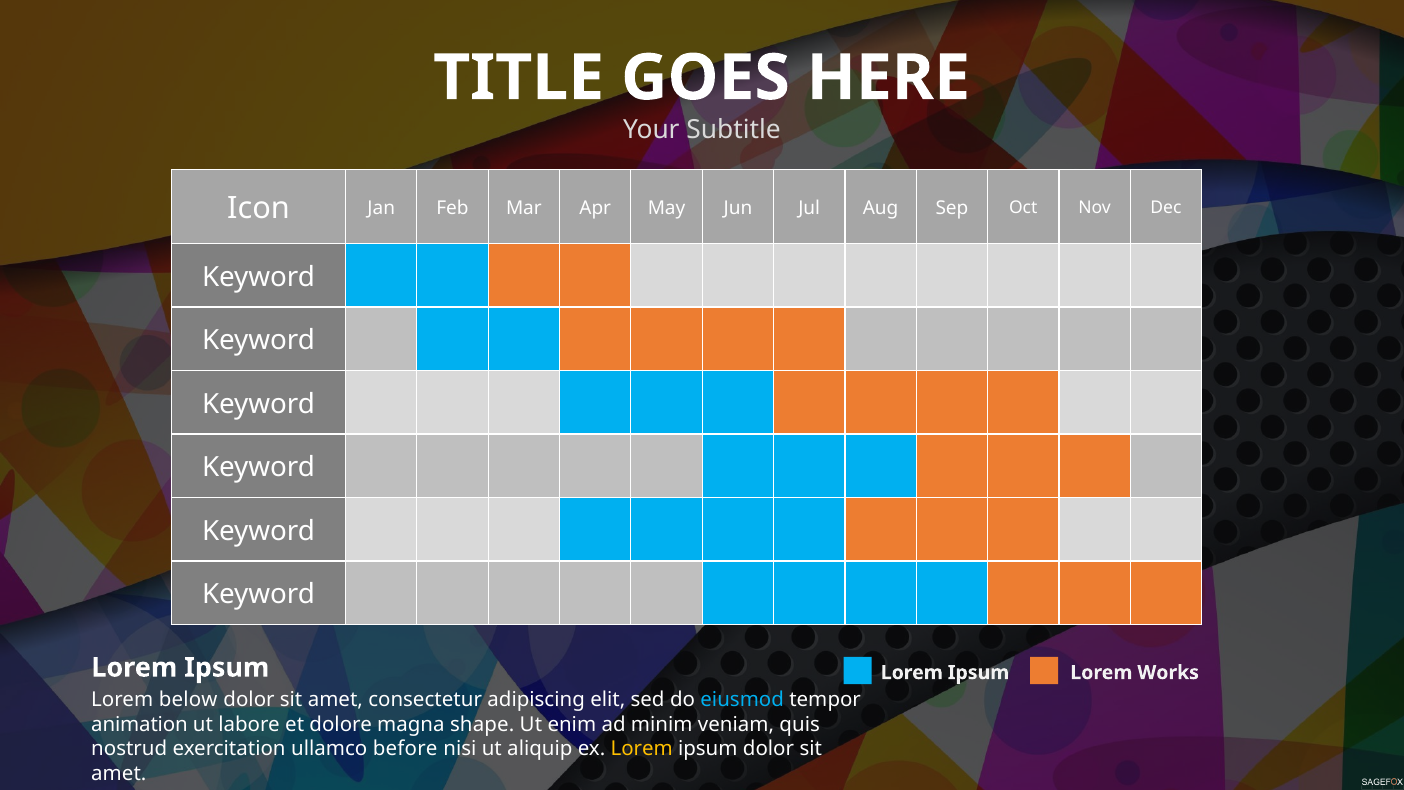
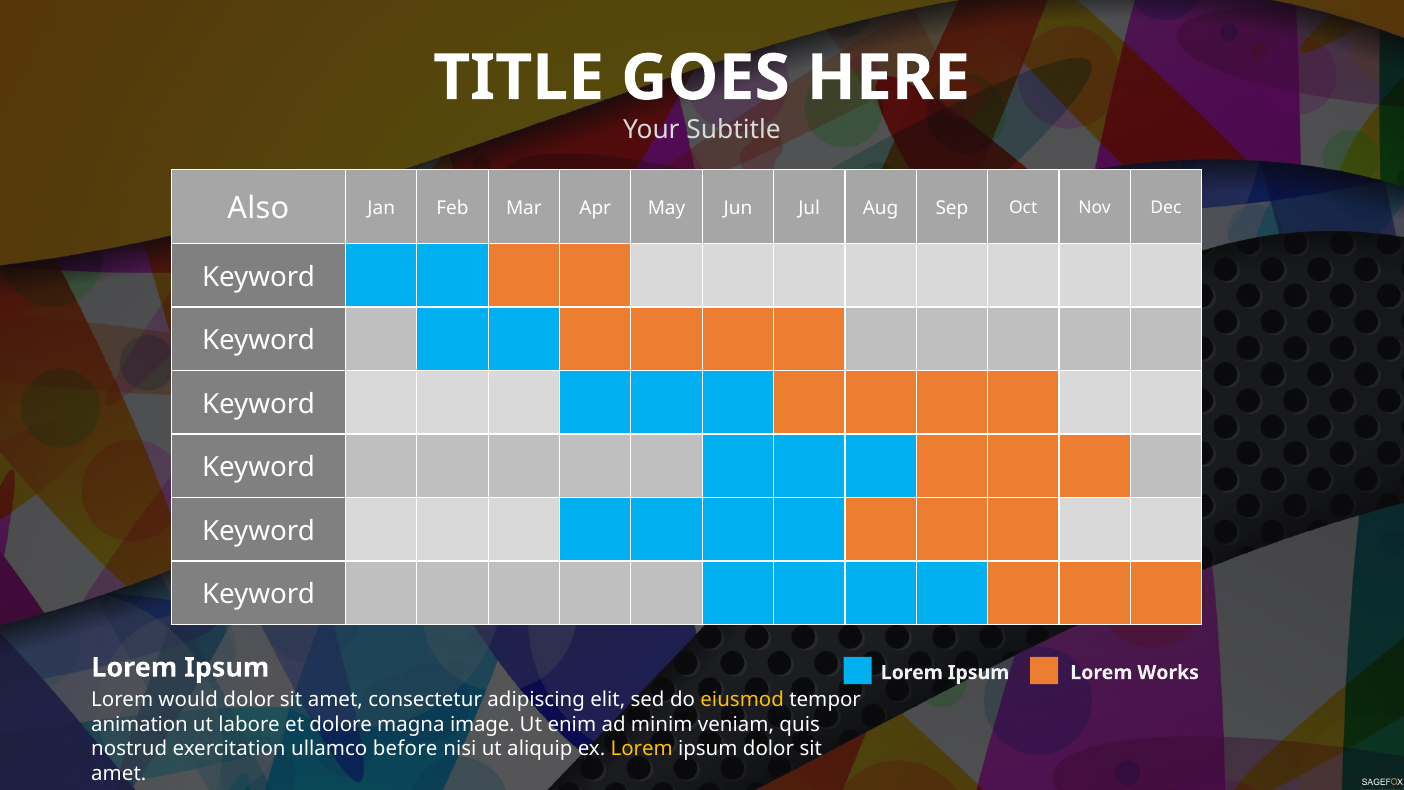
Icon: Icon -> Also (258, 208)
below: below -> would (188, 700)
eiusmod colour: light blue -> yellow (742, 700)
shape: shape -> image (482, 724)
